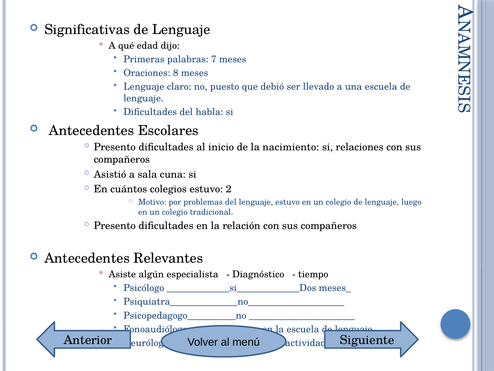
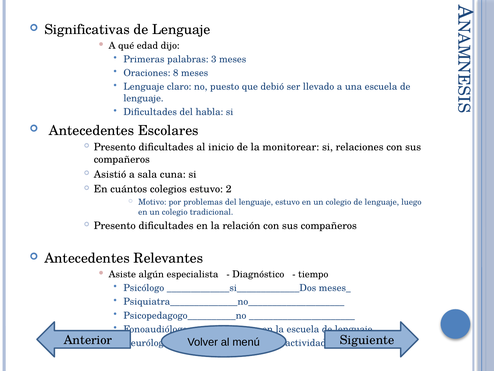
7: 7 -> 3 (214, 59)
nacimiento: nacimiento -> monitorear (291, 147)
